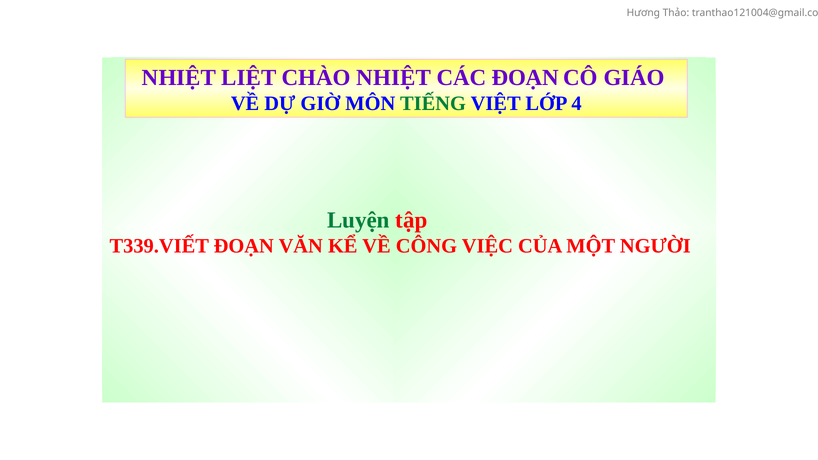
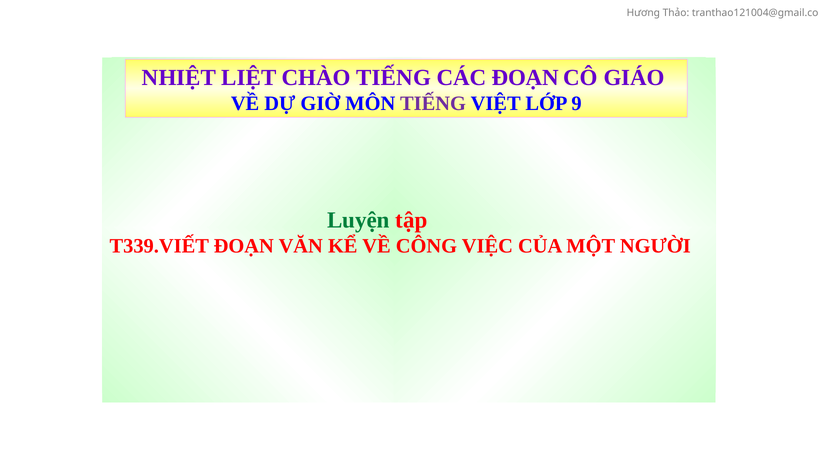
CHÀO NHIỆT: NHIỆT -> TIẾNG (394, 78)
TIẾNG colour: green -> purple (433, 104)
4: 4 -> 9 (577, 104)
